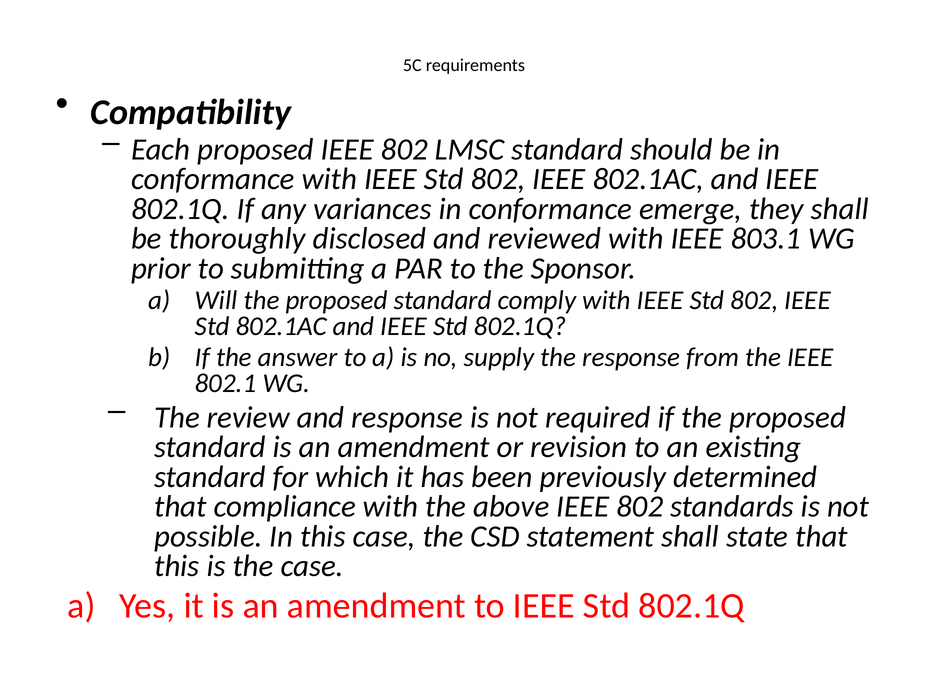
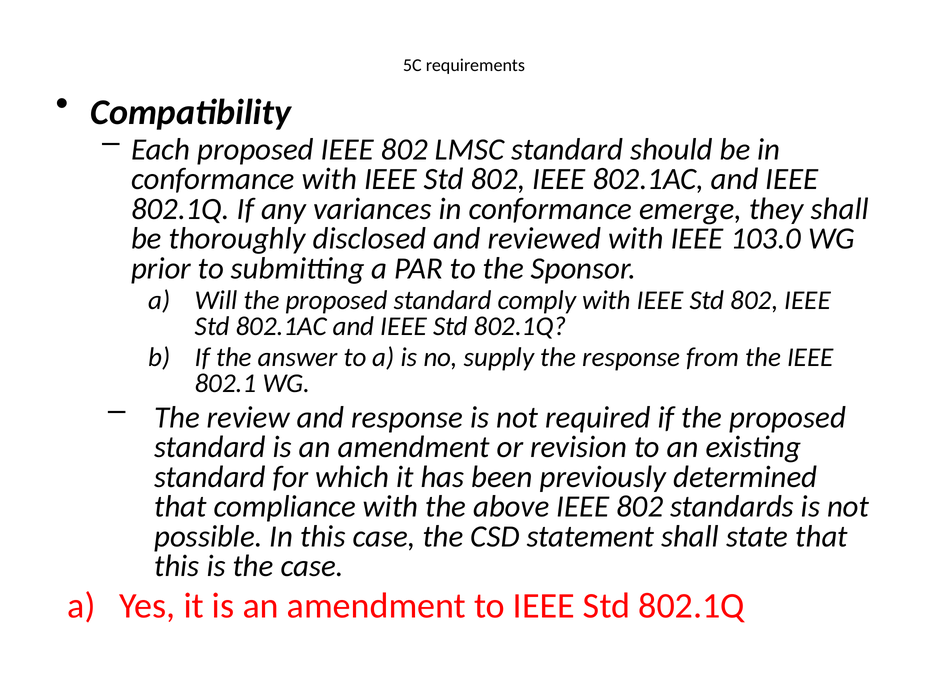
803.1: 803.1 -> 103.0 (766, 239)
